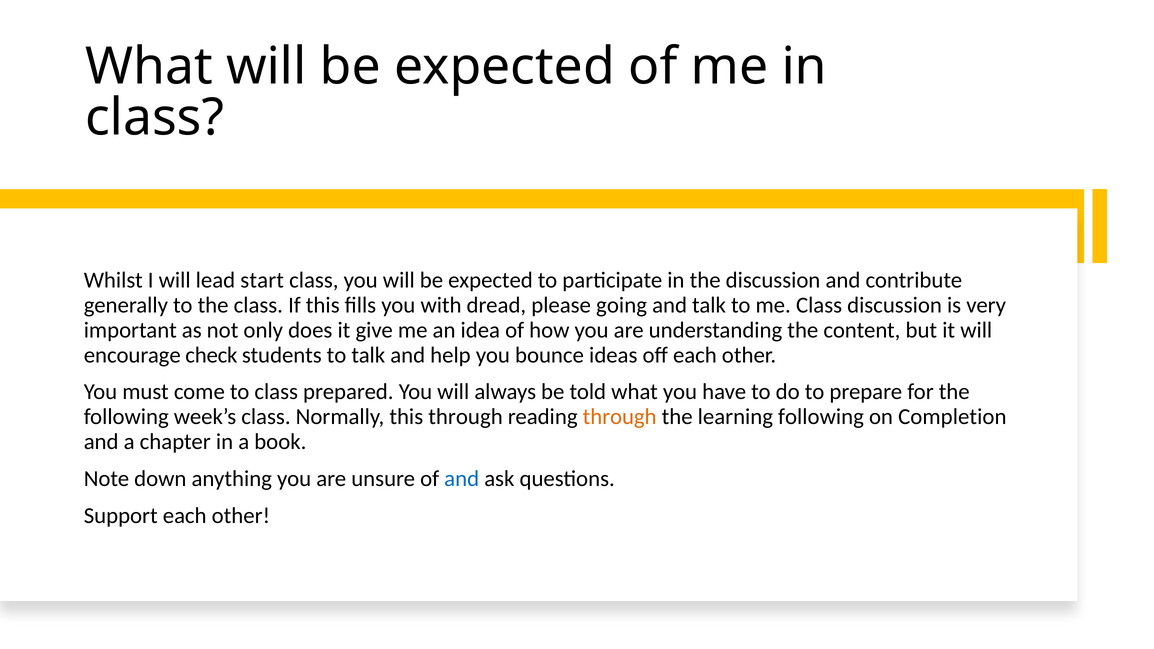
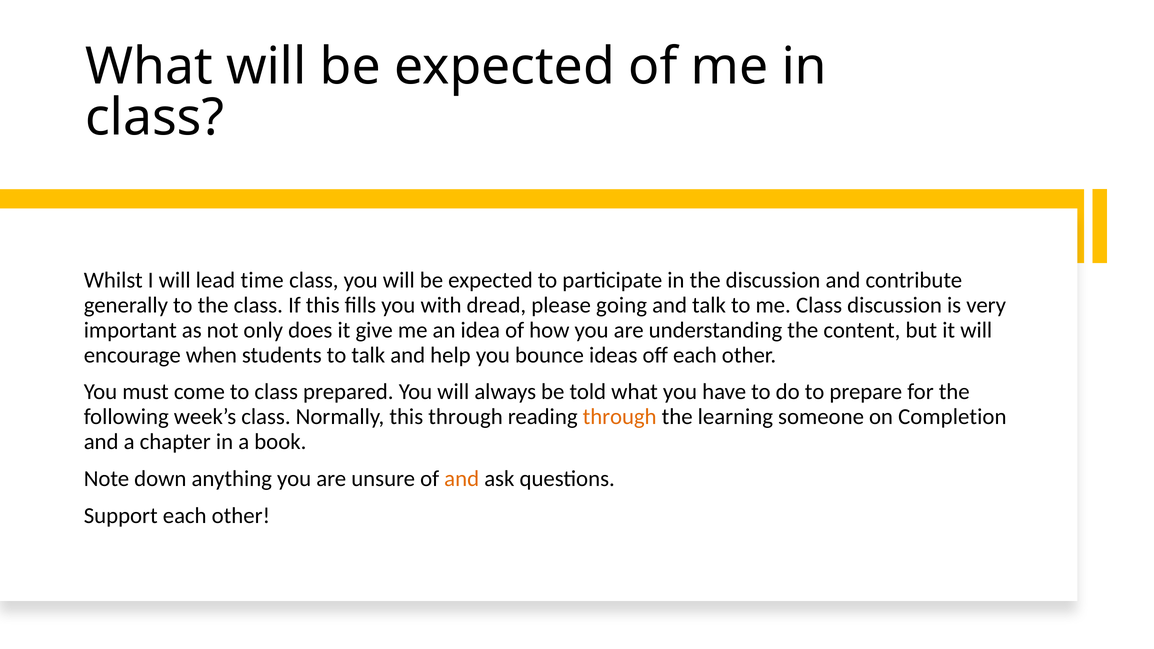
start: start -> time (262, 280)
check: check -> when (211, 355)
learning following: following -> someone (821, 417)
and colour: blue -> orange (462, 479)
